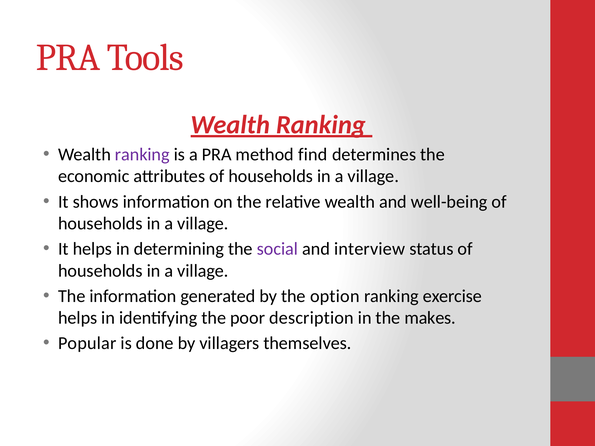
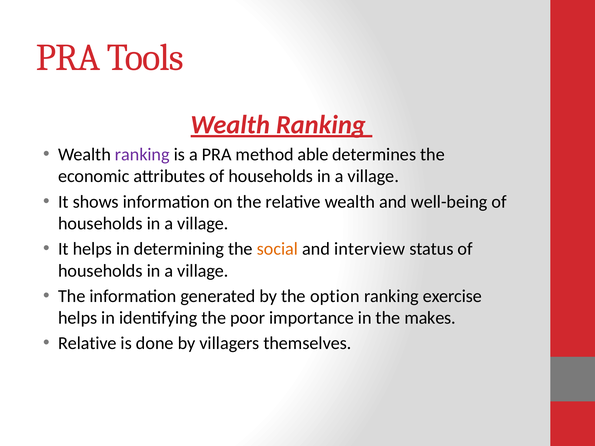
find: find -> able (313, 155)
social colour: purple -> orange (277, 249)
description: description -> importance (312, 318)
Popular: Popular -> Relative (87, 343)
